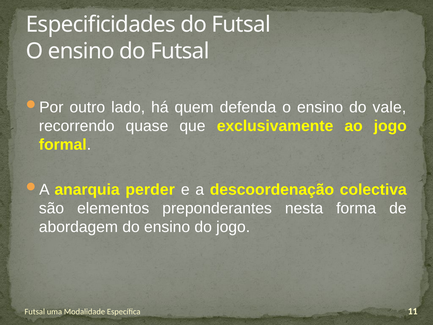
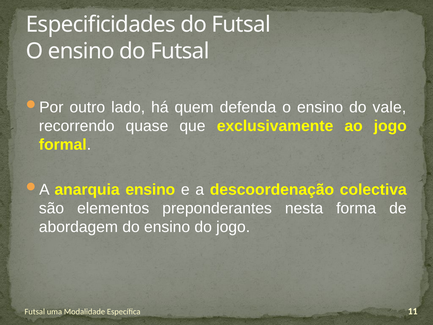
anarquia perder: perder -> ensino (150, 189)
